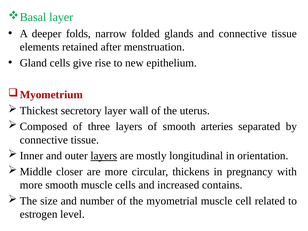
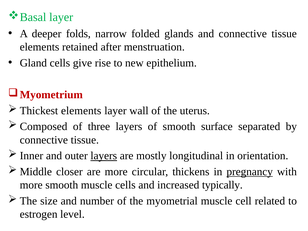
secretory: secretory -> elements (81, 111)
arteries: arteries -> surface (217, 127)
pregnancy underline: none -> present (250, 172)
contains: contains -> typically (222, 185)
